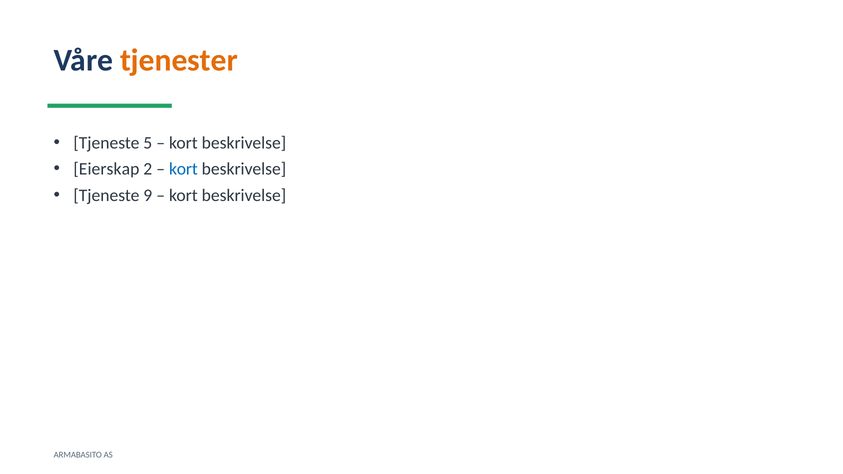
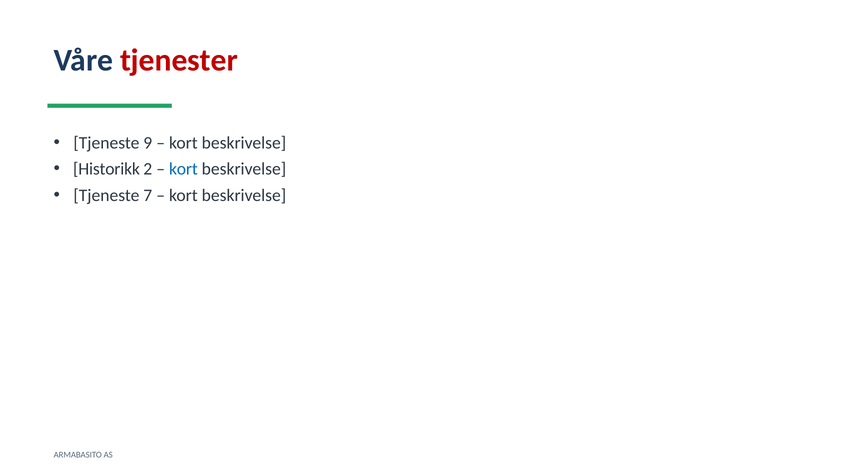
tjenester colour: orange -> red (179, 60)
5: 5 -> 9 (148, 143)
Eierskap: Eierskap -> Historikk (107, 169)
9: 9 -> 7 (148, 195)
